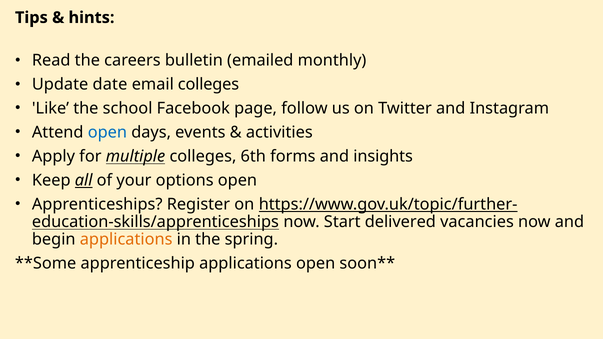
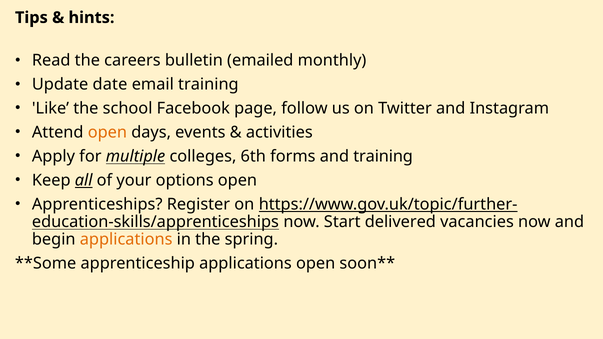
email colleges: colleges -> training (208, 84)
open colour: blue -> orange (107, 132)
and insights: insights -> training (383, 156)
